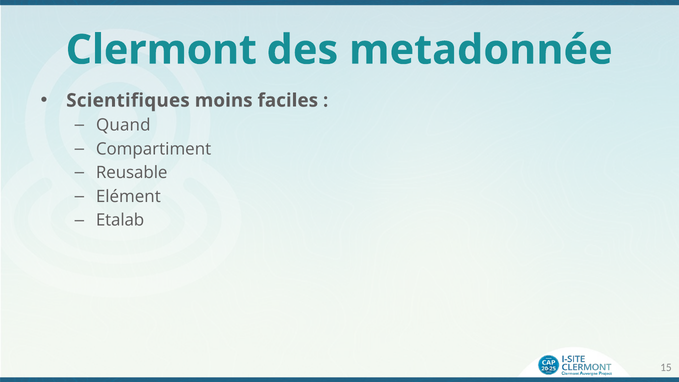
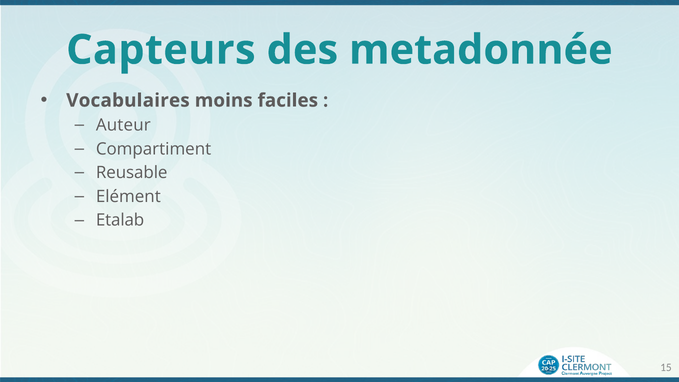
Clermont: Clermont -> Capteurs (161, 50)
Scientifiques: Scientifiques -> Vocabulaires (128, 100)
Quand: Quand -> Auteur (123, 125)
